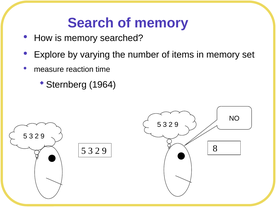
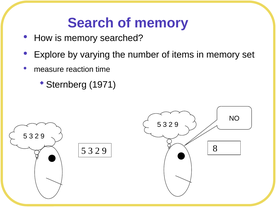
1964: 1964 -> 1971 (102, 85)
